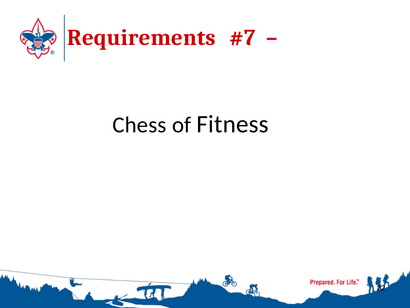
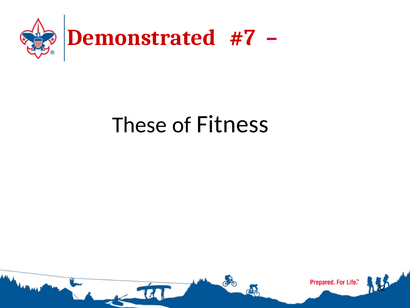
Requirements: Requirements -> Demonstrated (142, 37)
Chess: Chess -> These (140, 125)
